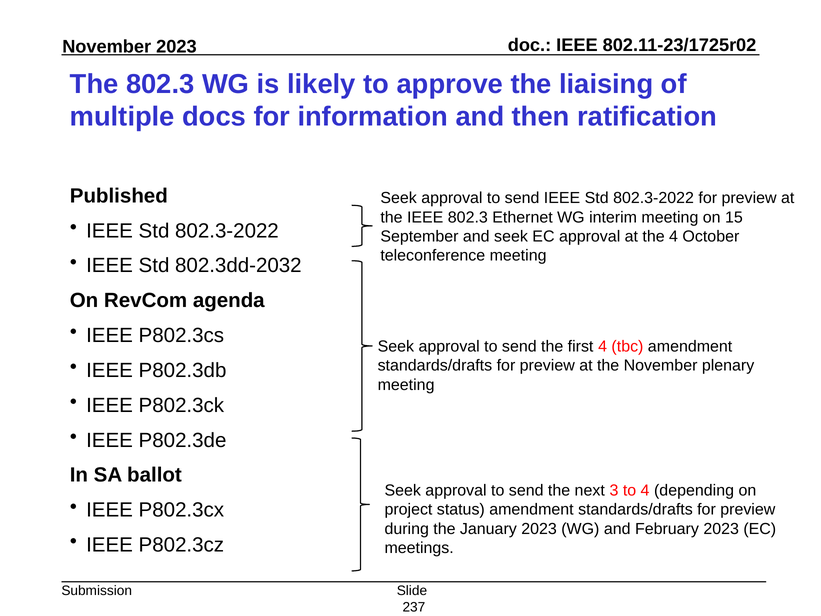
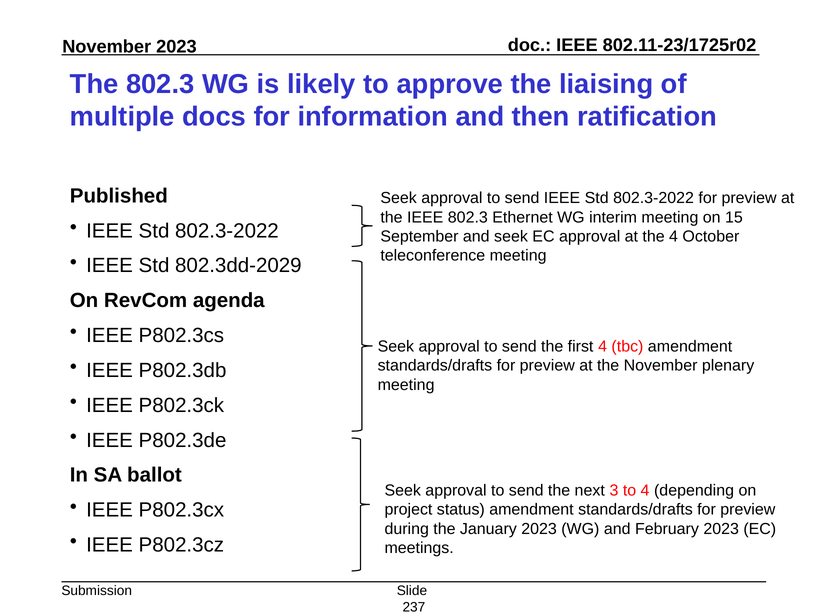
802.3dd-2032: 802.3dd-2032 -> 802.3dd-2029 (238, 266)
